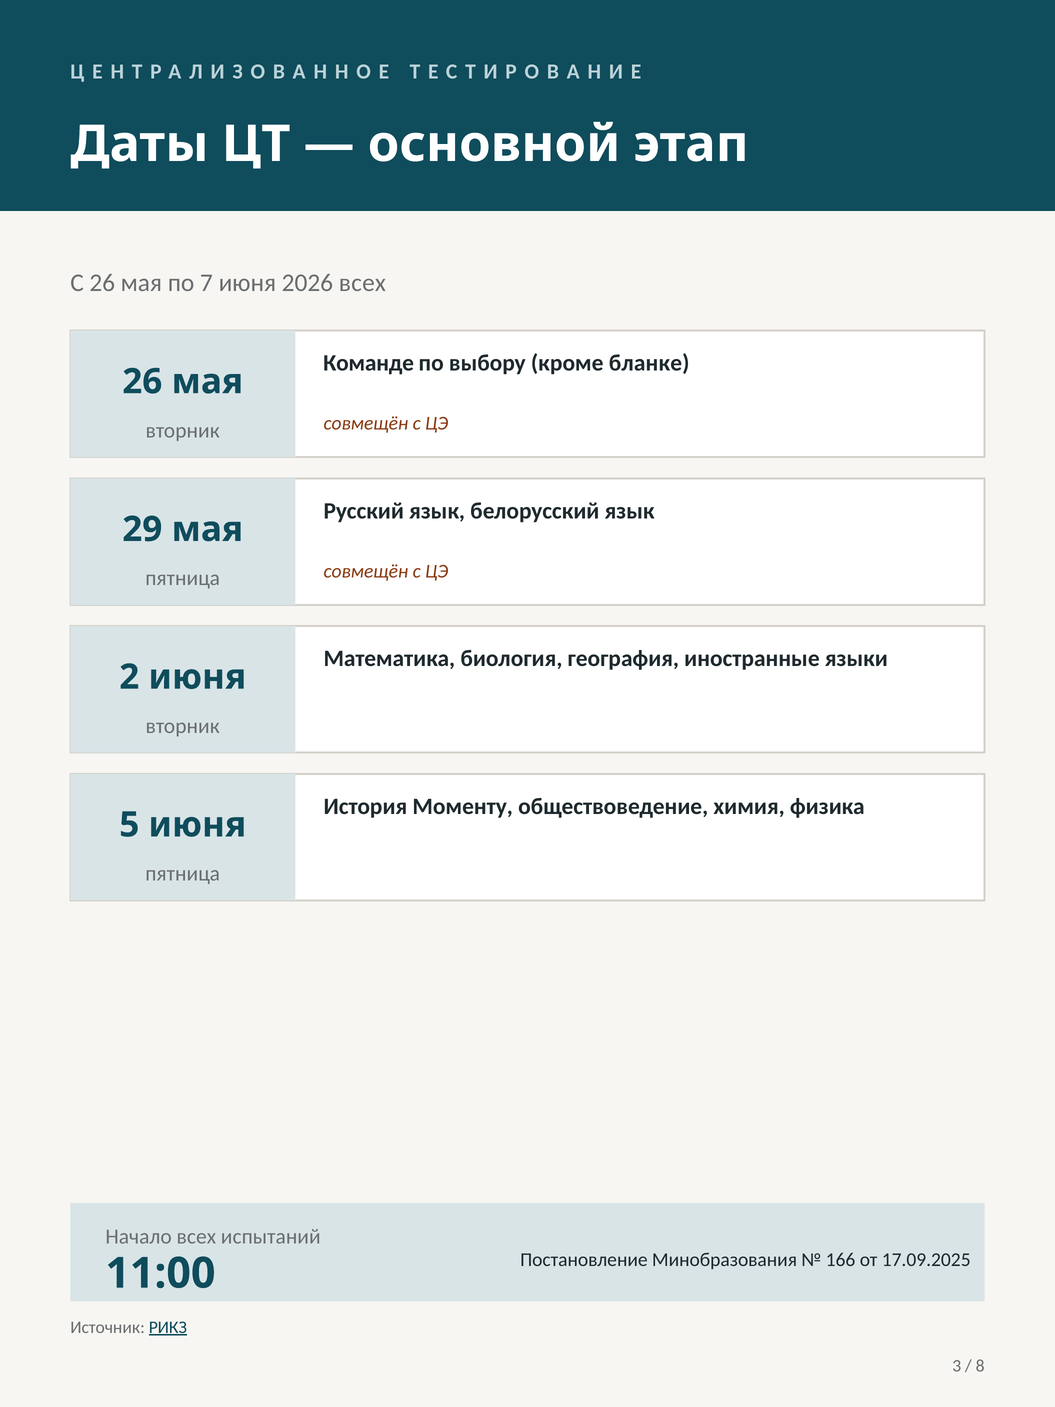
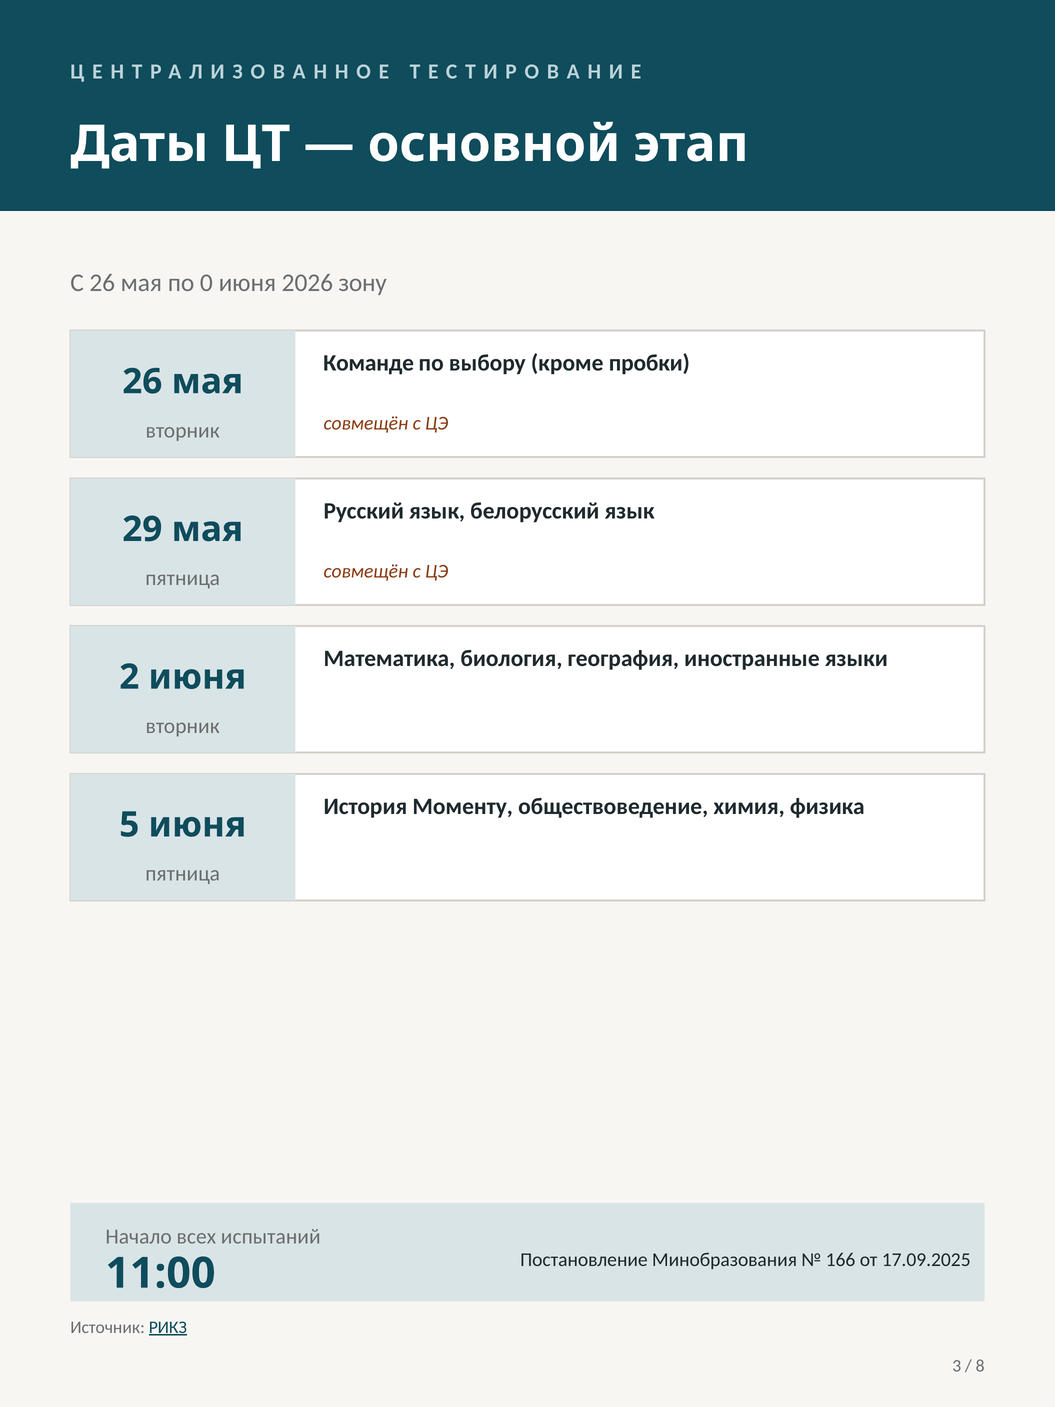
7: 7 -> 0 (206, 283)
2026 всех: всех -> зону (363, 283)
бланке: бланке -> пробки (649, 363)
